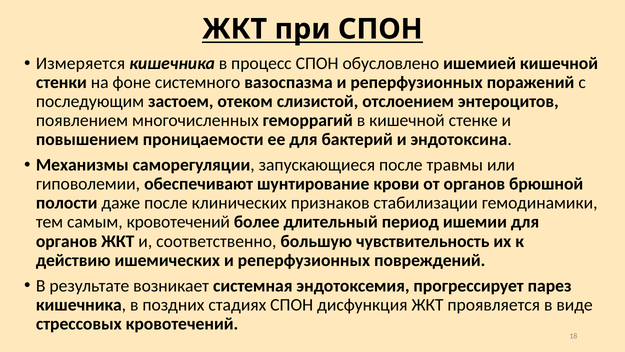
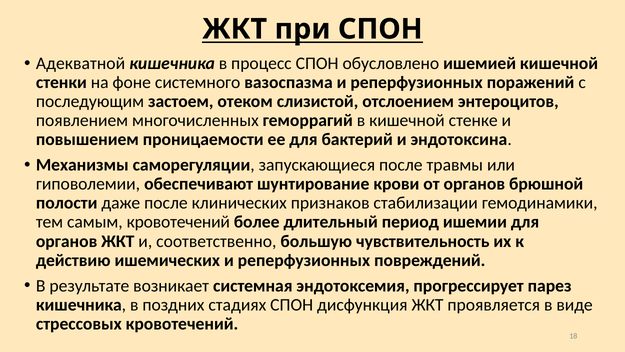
Измеряется: Измеряется -> Адекватной (81, 63)
